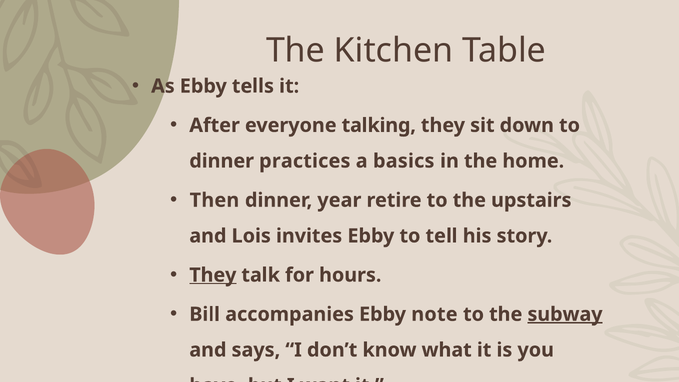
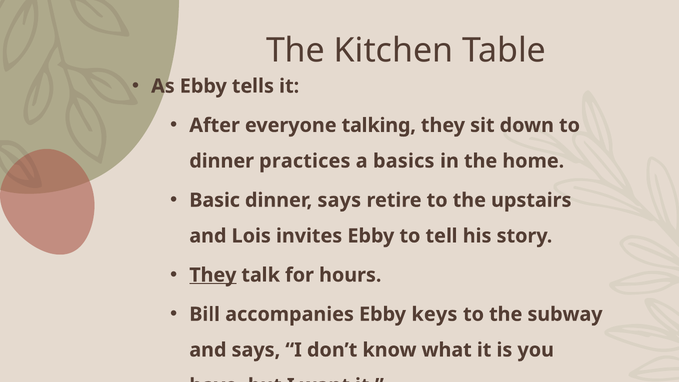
Then: Then -> Basic (215, 200)
dinner year: year -> says (339, 200)
note: note -> keys (434, 314)
subway underline: present -> none (565, 314)
